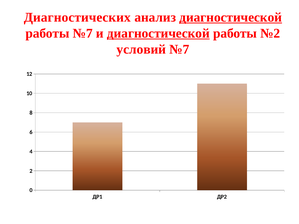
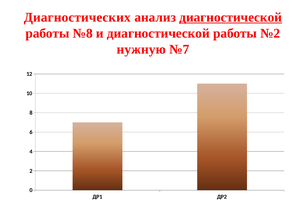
работы №7: №7 -> №8 (83, 33)
диагностической underline: present -> none (158, 33)
условий: условий -> нужную (141, 49)
